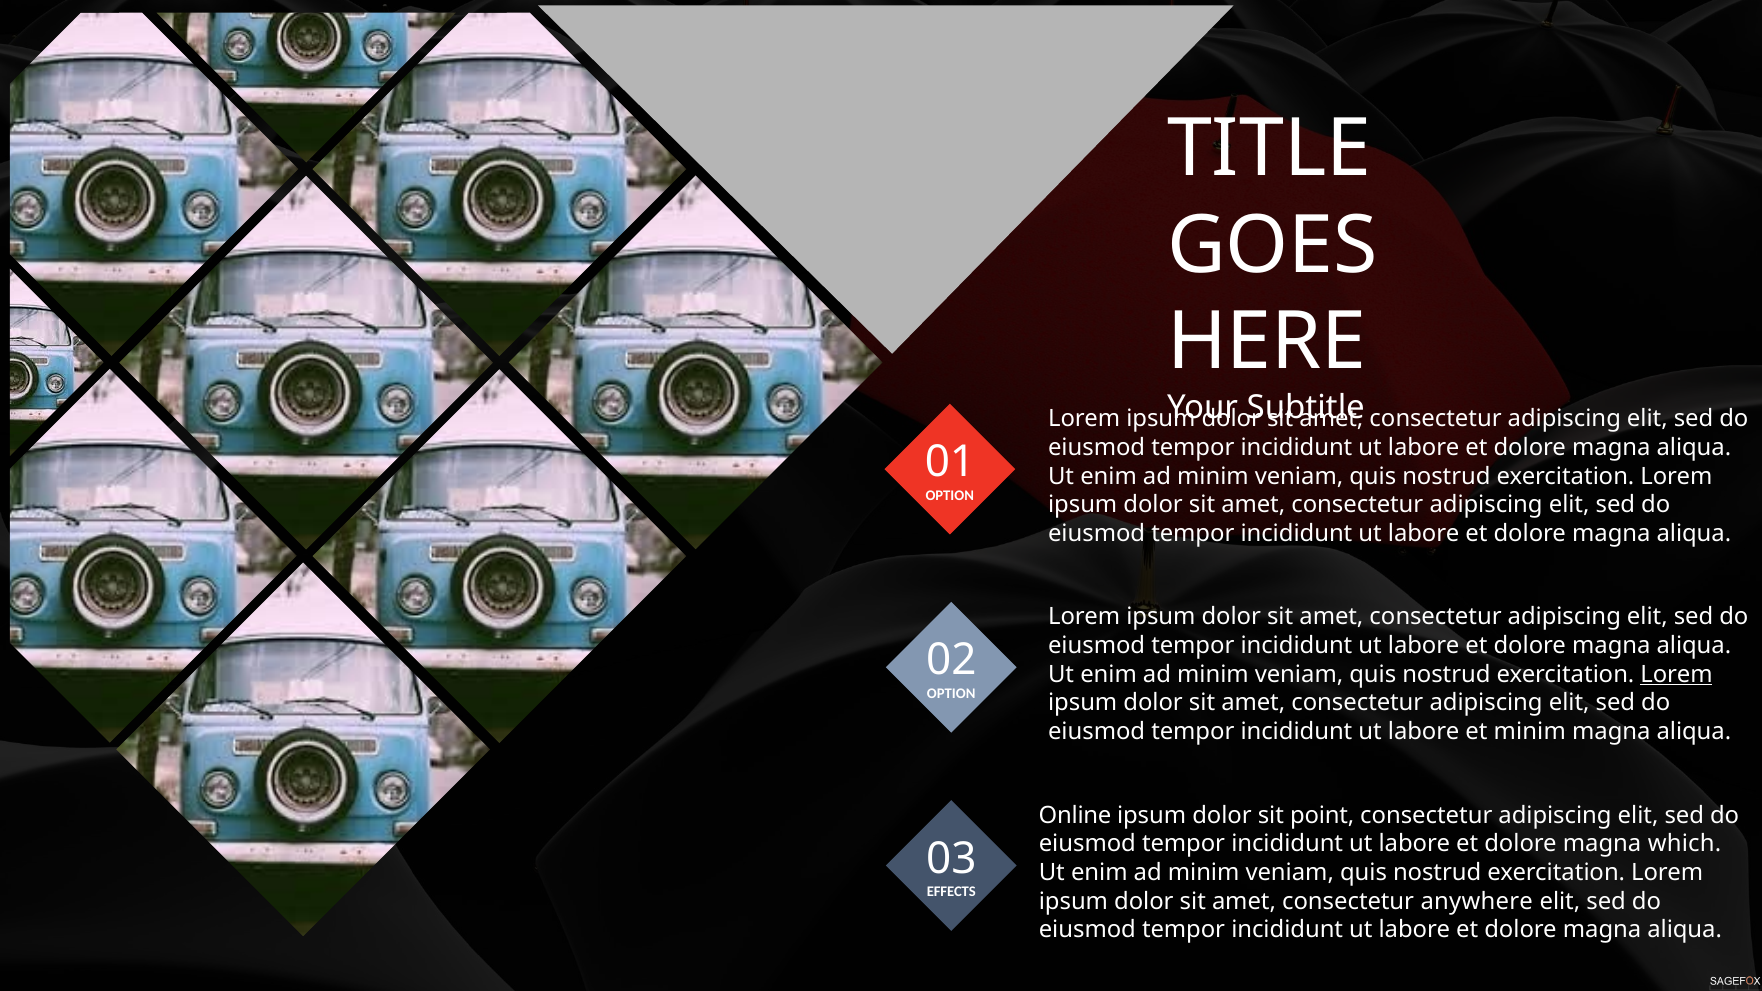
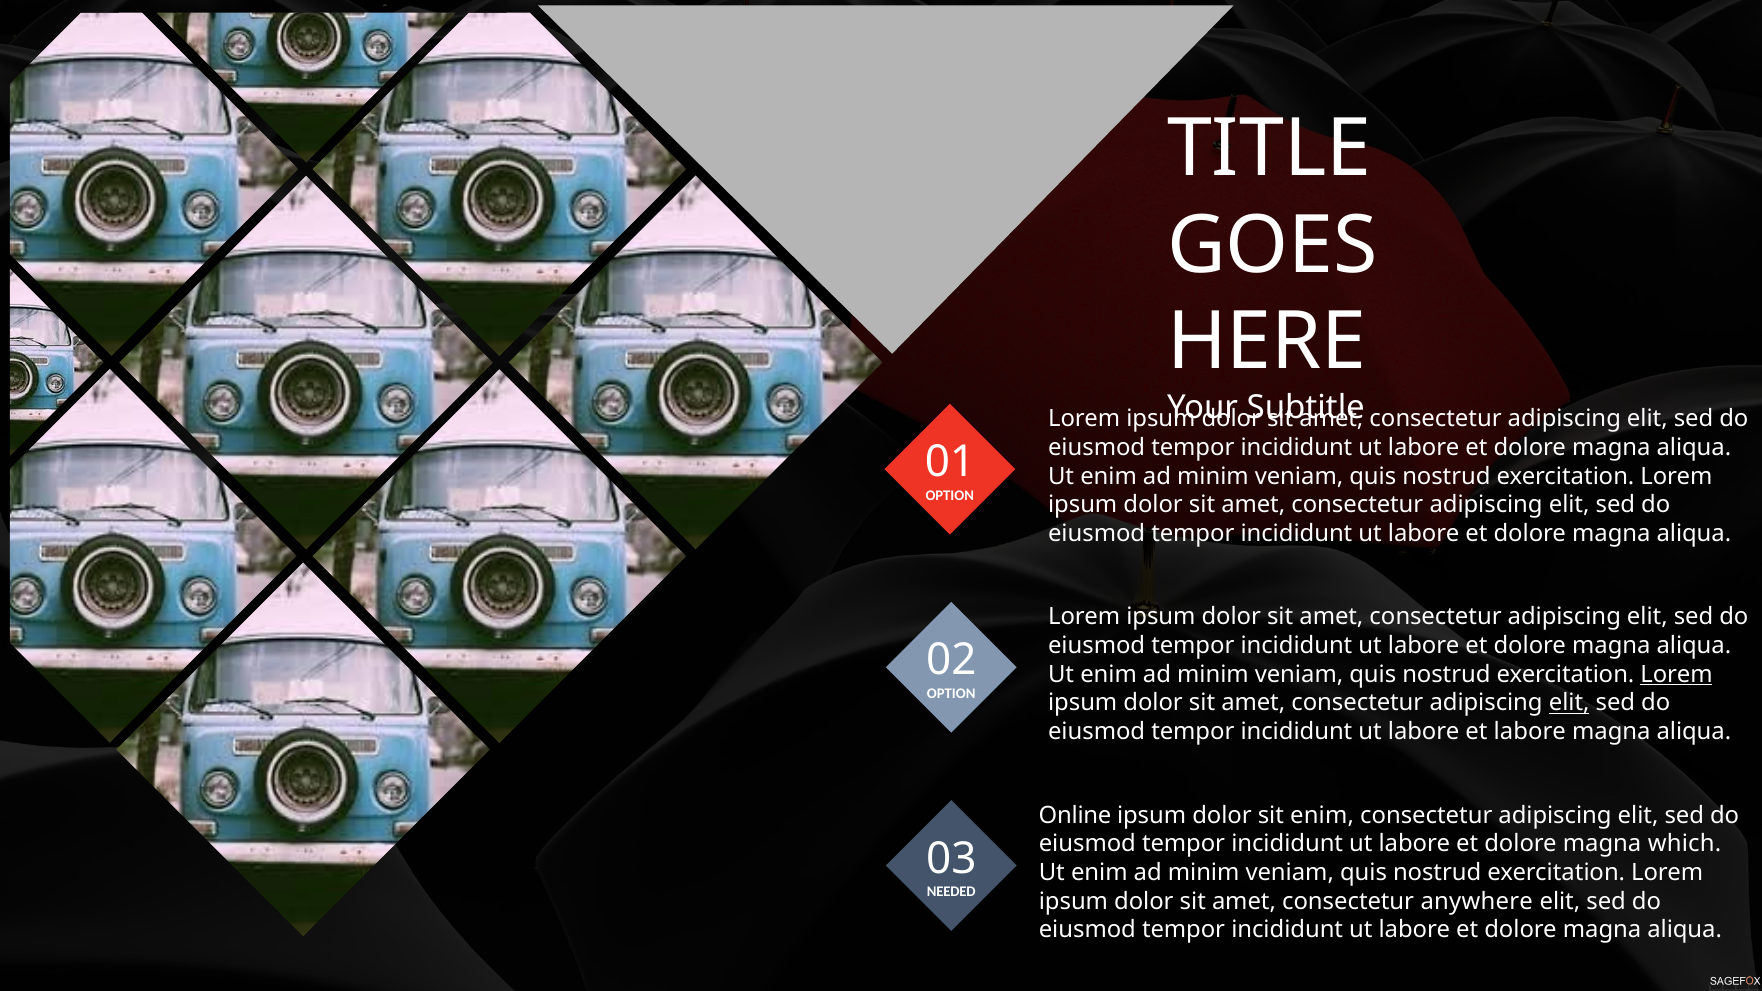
elit underline: none -> present (1569, 703)
et minim: minim -> labore (1530, 732)
sit point: point -> enim (1322, 815)
EFFECTS: EFFECTS -> NEEDED (951, 892)
